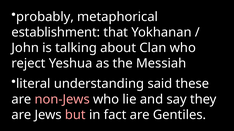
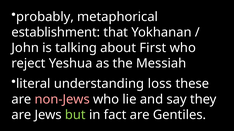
Clan: Clan -> First (153, 48)
said: said -> loss (160, 84)
but colour: pink -> light green (75, 115)
